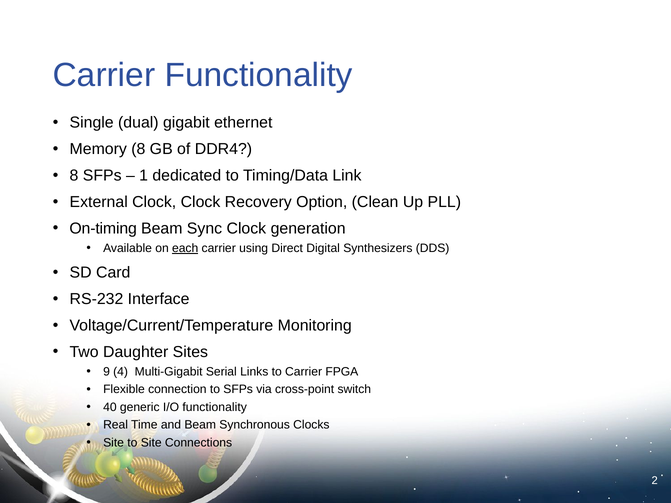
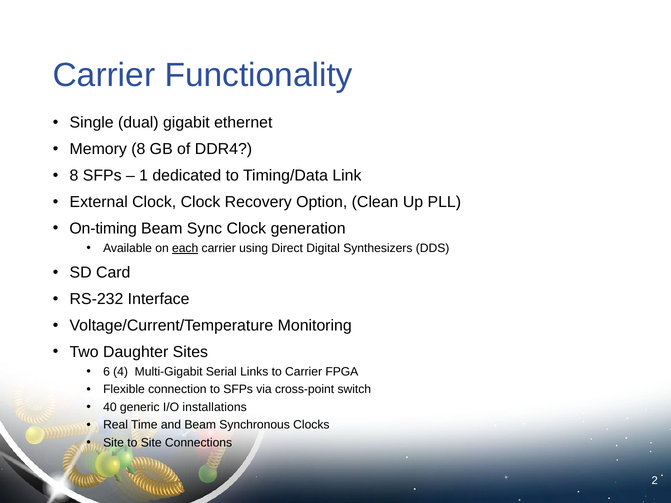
9: 9 -> 6 (107, 372)
I/O functionality: functionality -> installations (215, 407)
